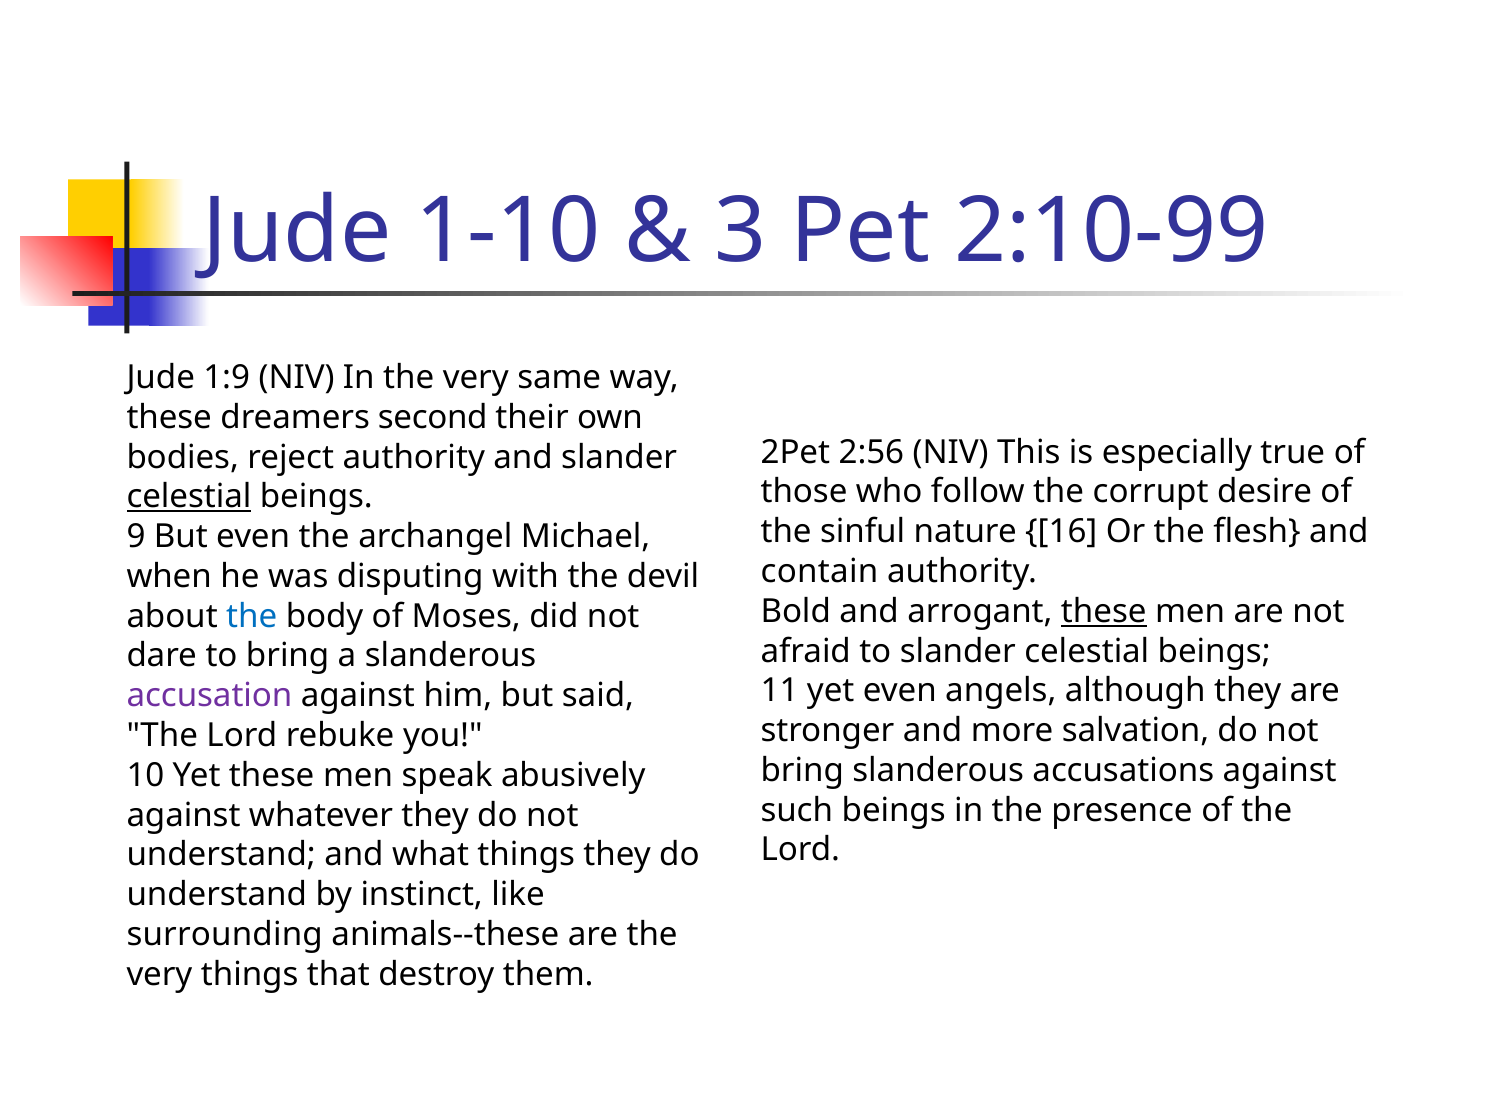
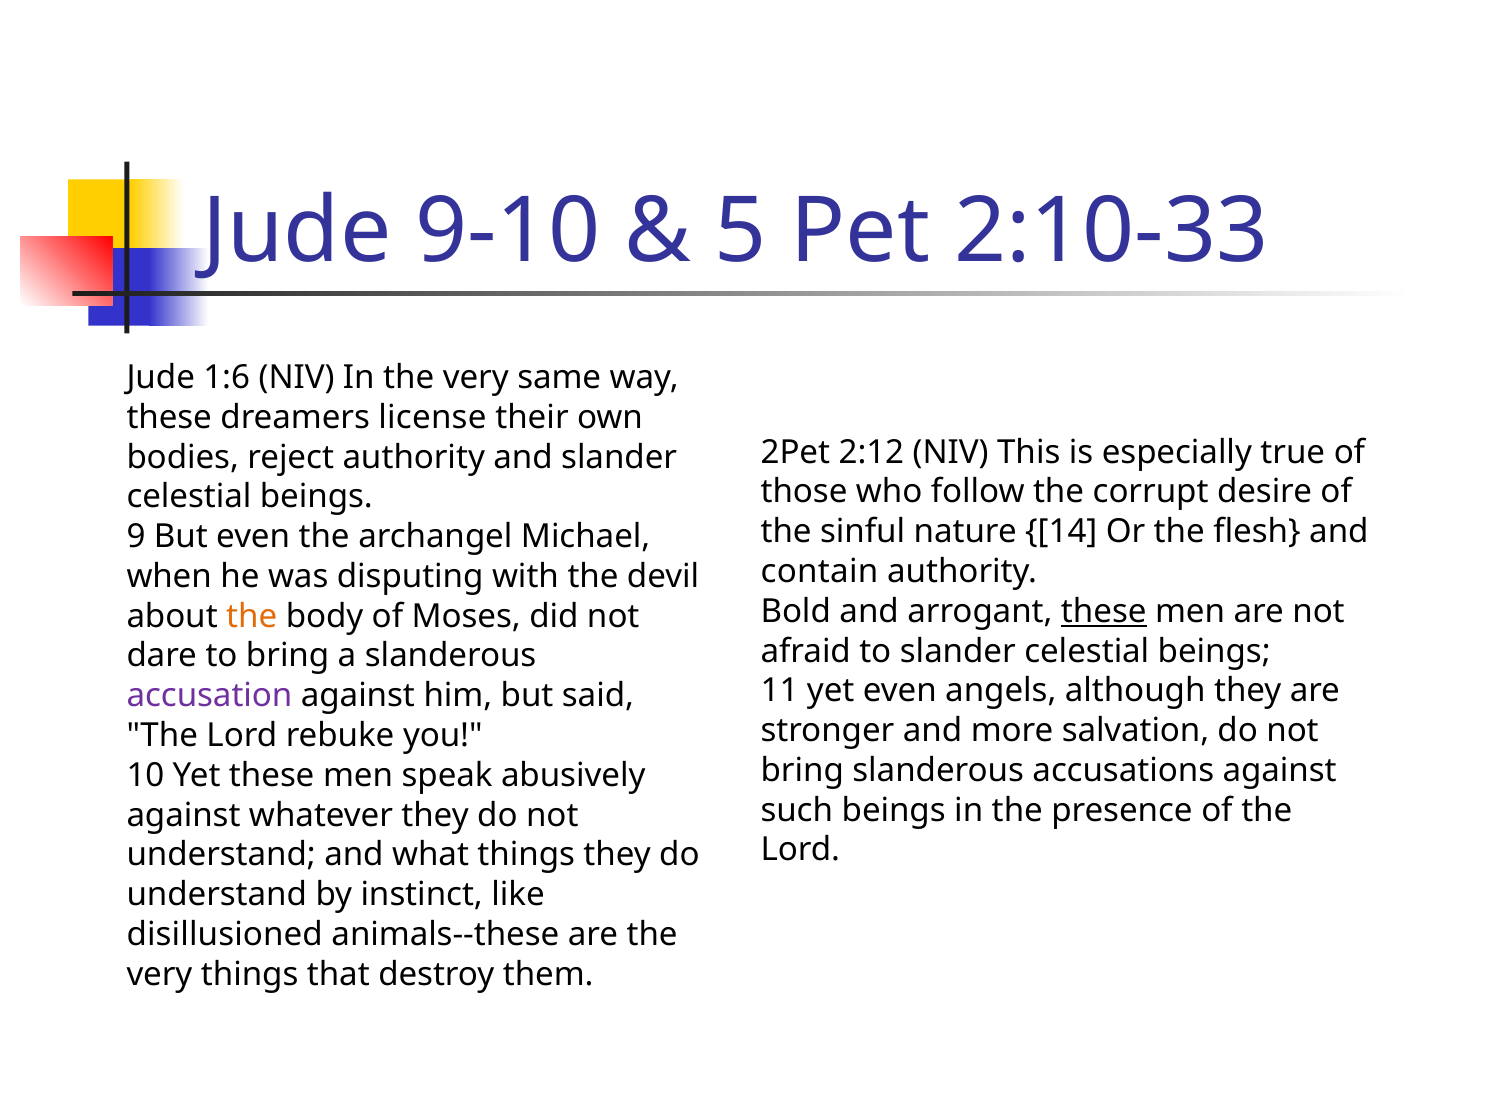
1-10: 1-10 -> 9-10 (508, 231)
3: 3 -> 5 (741, 231)
2:10-99: 2:10-99 -> 2:10-33 (1111, 231)
1:9: 1:9 -> 1:6 (227, 378)
second: second -> license (432, 417)
2:56: 2:56 -> 2:12 (871, 452)
celestial underline: present -> none (189, 497)
16: 16 -> 14 (1061, 532)
the colour: blue -> orange (252, 616)
surrounding: surrounding -> disillusioned (225, 934)
